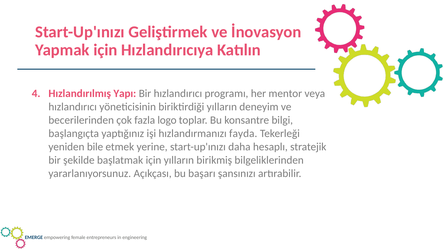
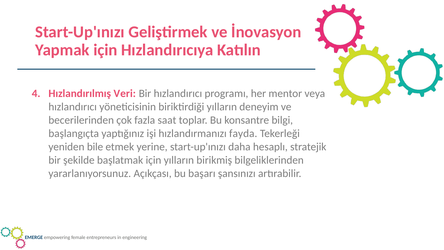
Yapı: Yapı -> Veri (125, 93)
logo: logo -> saat (167, 120)
